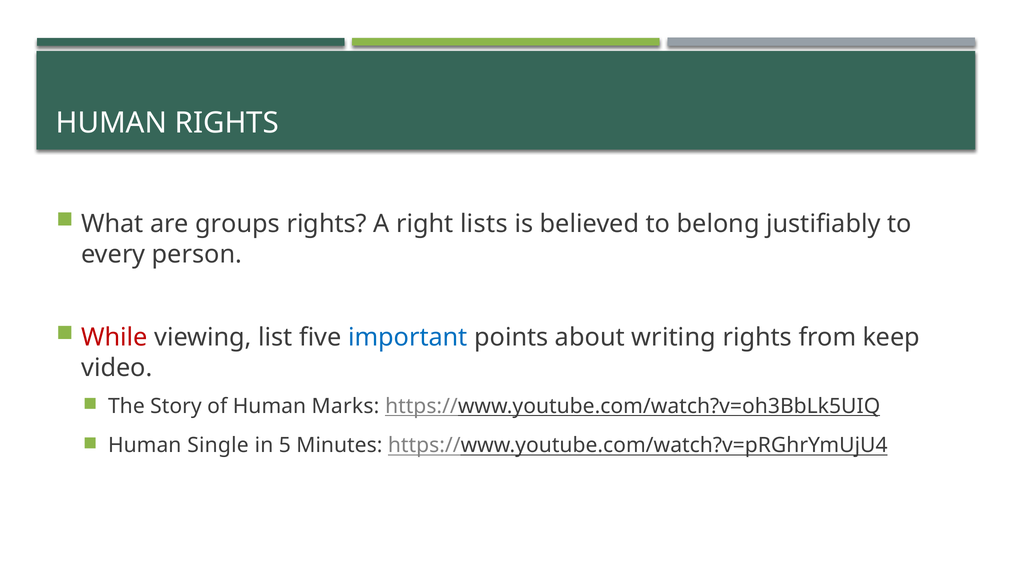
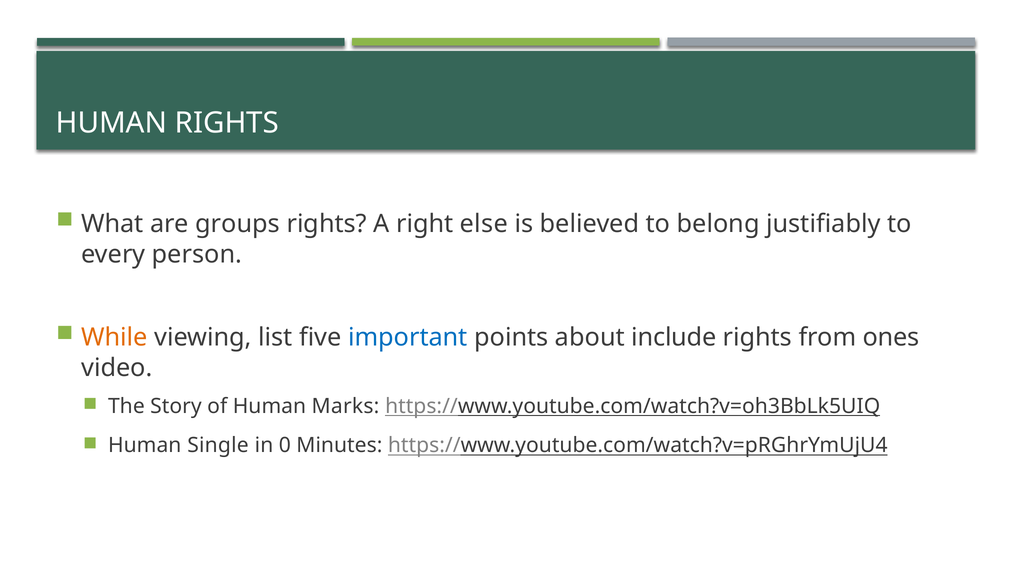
lists: lists -> else (484, 224)
While colour: red -> orange (114, 338)
writing: writing -> include (674, 338)
keep: keep -> ones (891, 338)
5: 5 -> 0 (285, 446)
